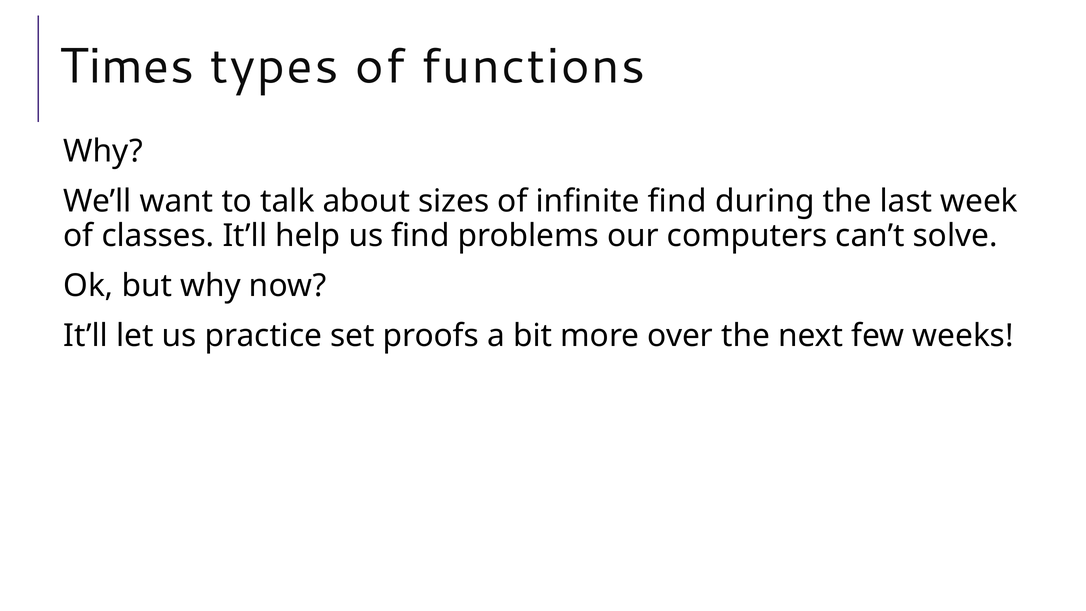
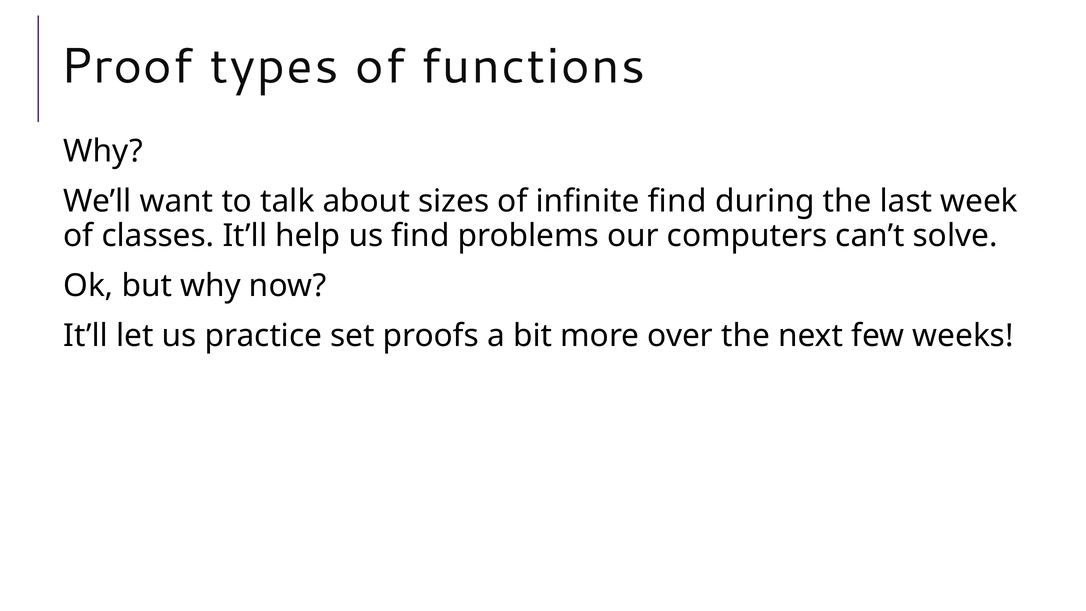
Times: Times -> Proof (126, 67)
